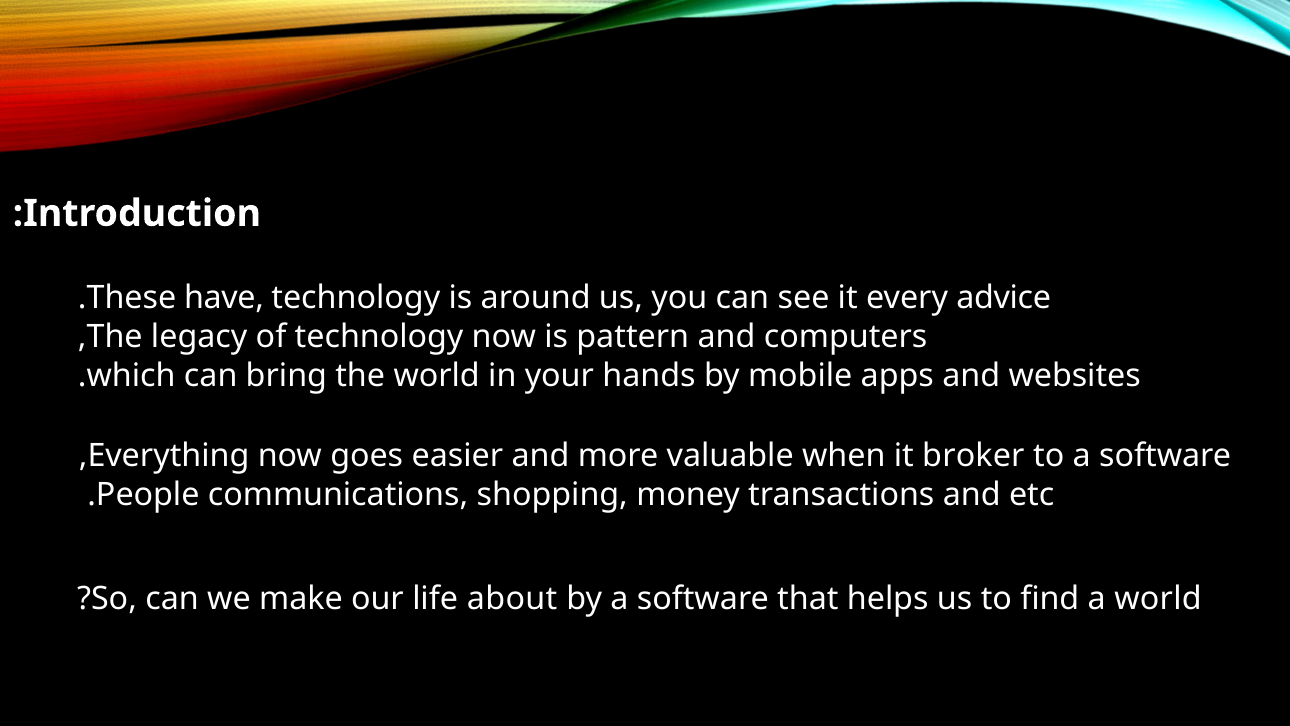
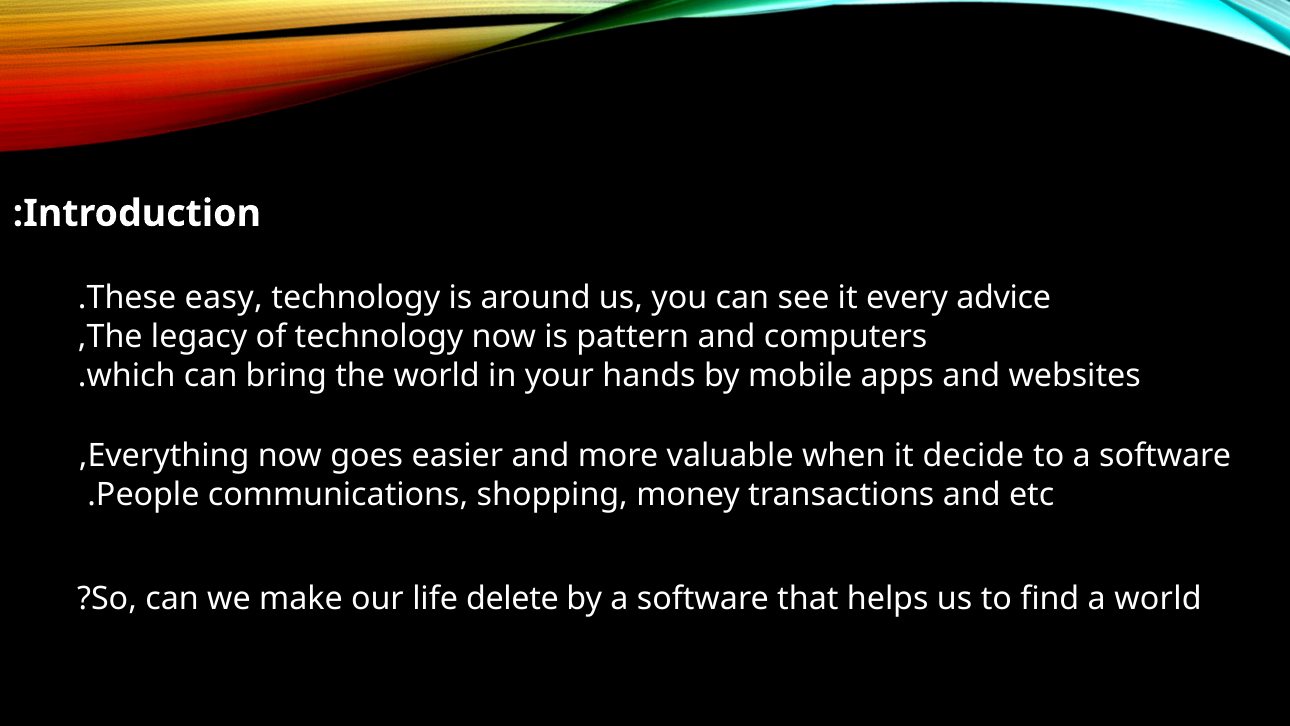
have: have -> easy (224, 298)
broker: broker -> decide (973, 455)
about: about -> delete (512, 598)
